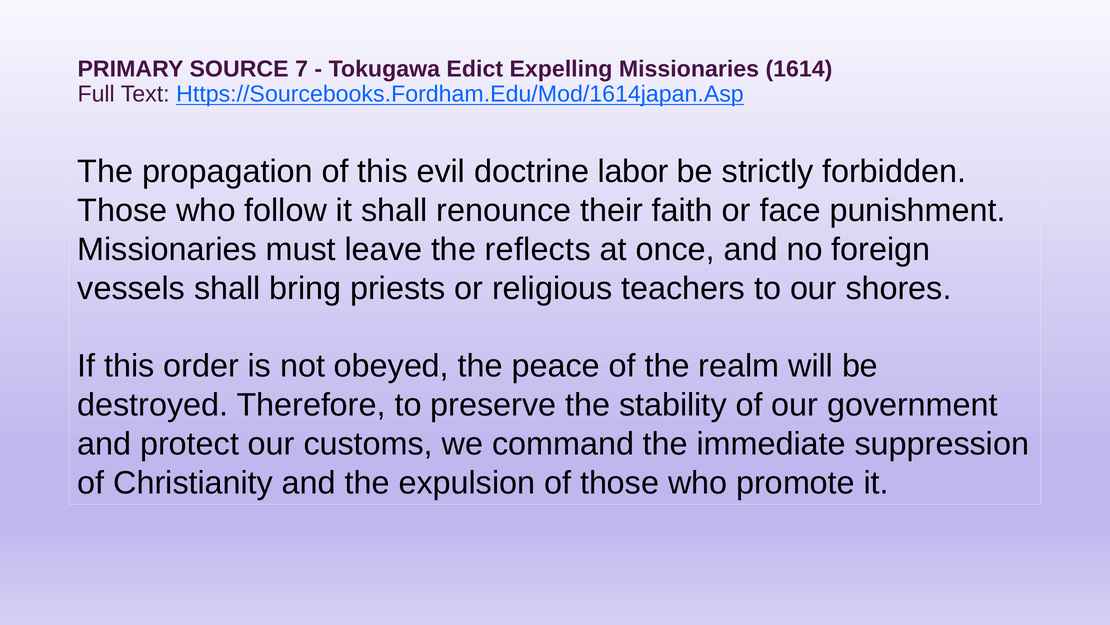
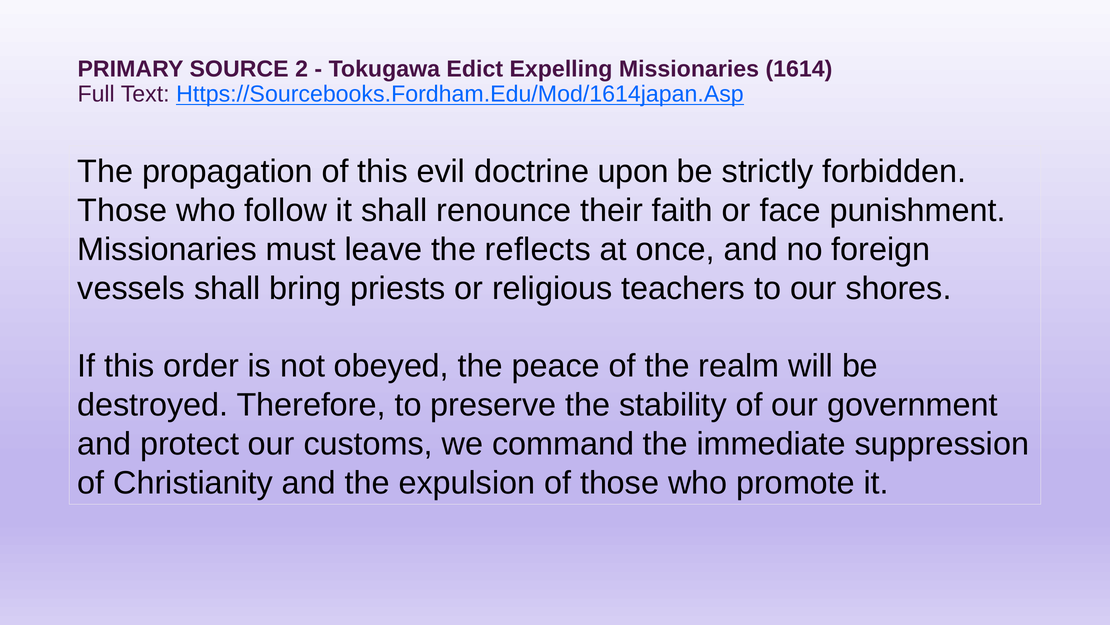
7: 7 -> 2 (302, 69)
labor: labor -> upon (633, 171)
